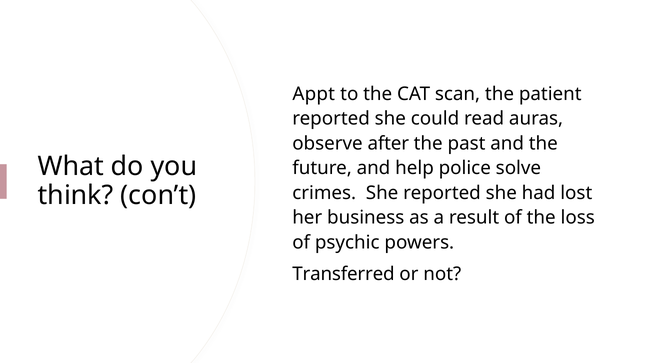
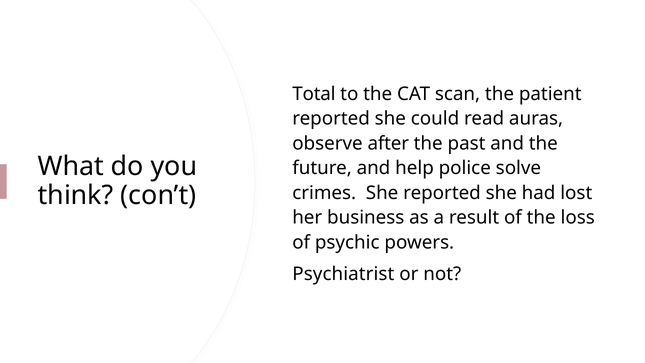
Appt: Appt -> Total (314, 94)
Transferred: Transferred -> Psychiatrist (343, 274)
